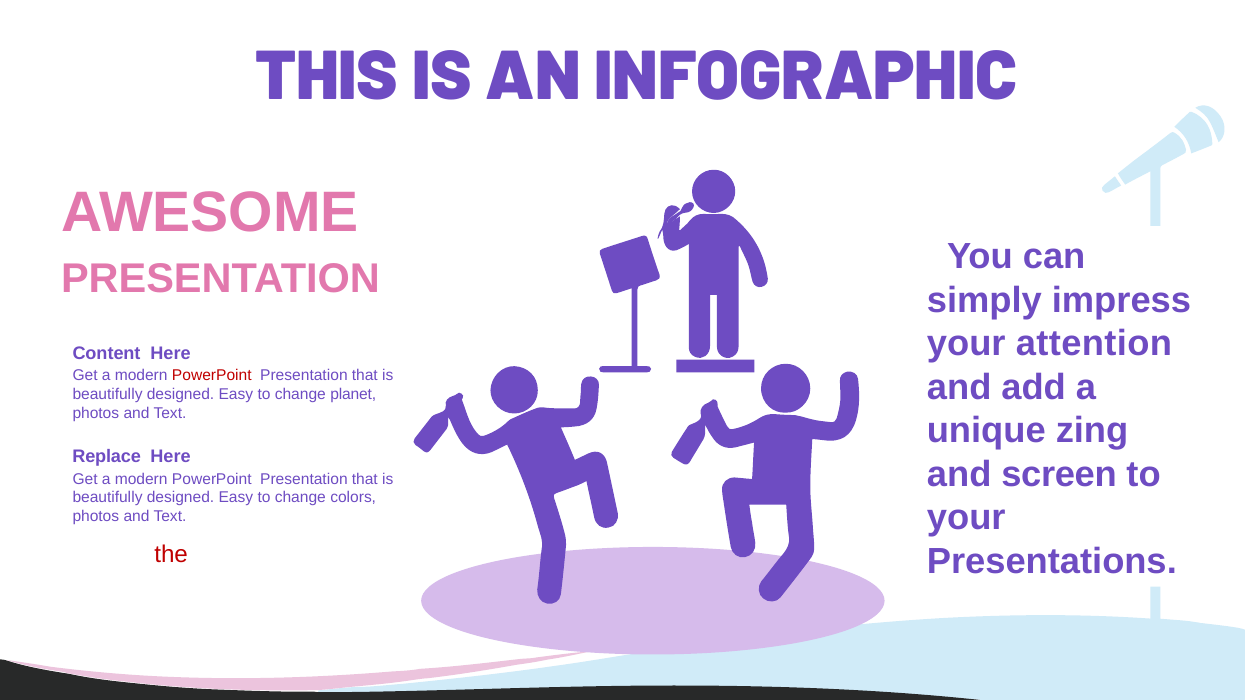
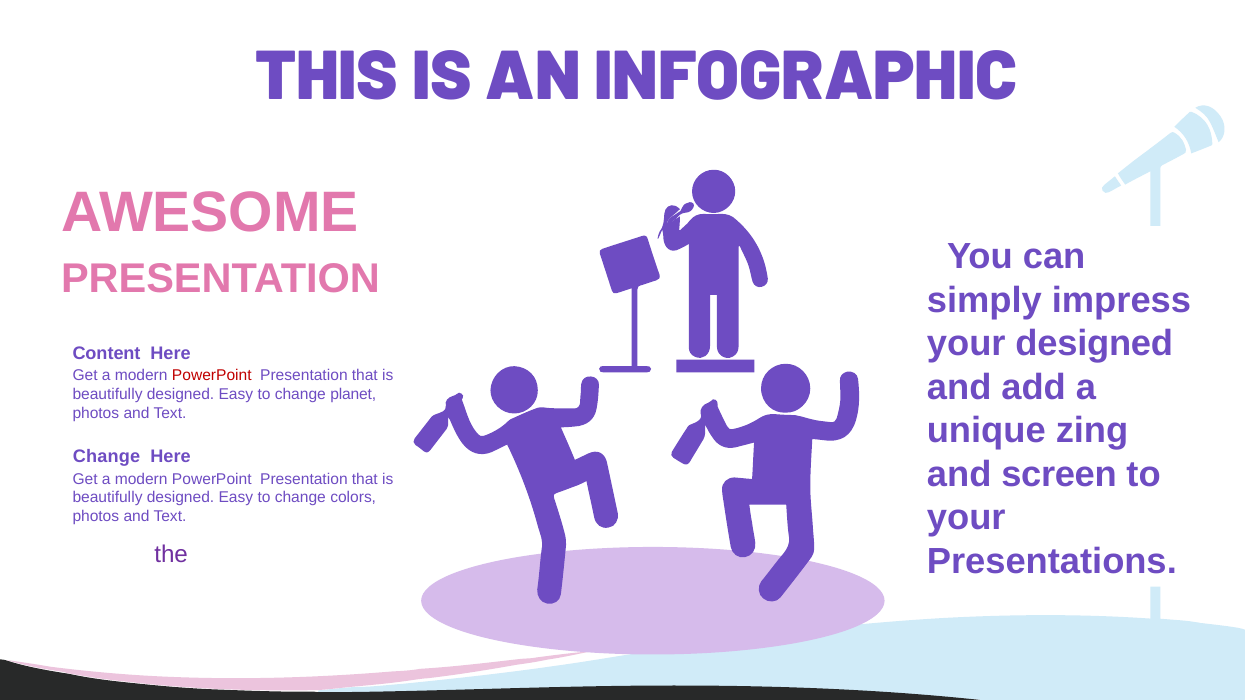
your attention: attention -> designed (1094, 344)
Replace: Replace -> Change (106, 457)
the colour: red -> purple (171, 555)
